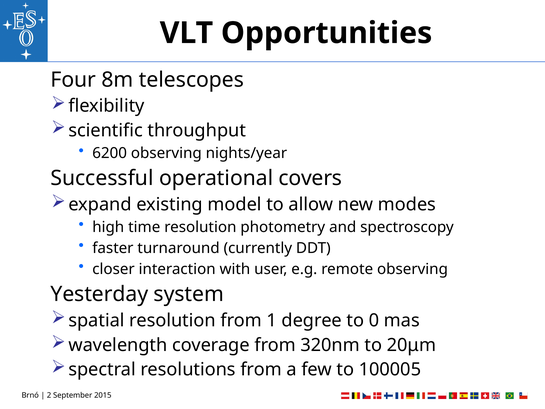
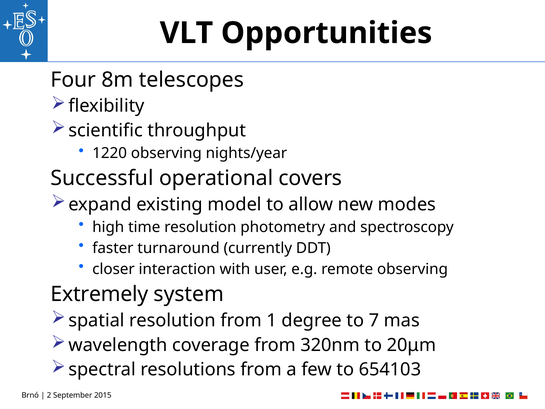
6200: 6200 -> 1220 (110, 153)
Yesterday: Yesterday -> Extremely (99, 294)
0: 0 -> 7 (374, 320)
100005: 100005 -> 654103 (390, 369)
